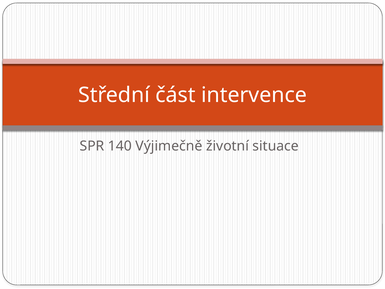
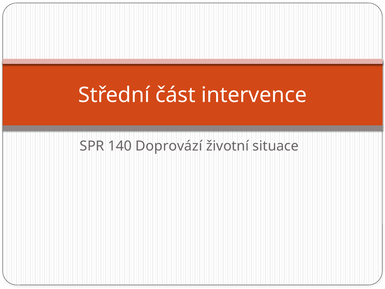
Výjimečně: Výjimečně -> Doprovází (169, 146)
